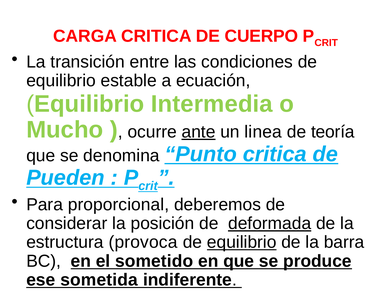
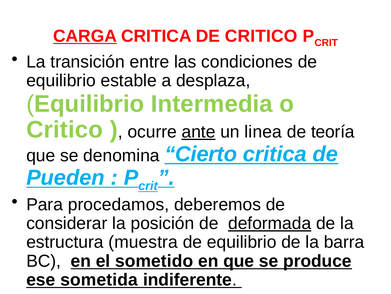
CARGA underline: none -> present (85, 36)
DE CUERPO: CUERPO -> CRITICO (261, 36)
ecuación: ecuación -> desplaza (213, 80)
Mucho: Mucho -> Critico (65, 129)
Punto: Punto -> Cierto (201, 154)
proporcional: proporcional -> procedamos (118, 204)
provoca: provoca -> muestra (143, 242)
equilibrio underline: present -> none (242, 242)
